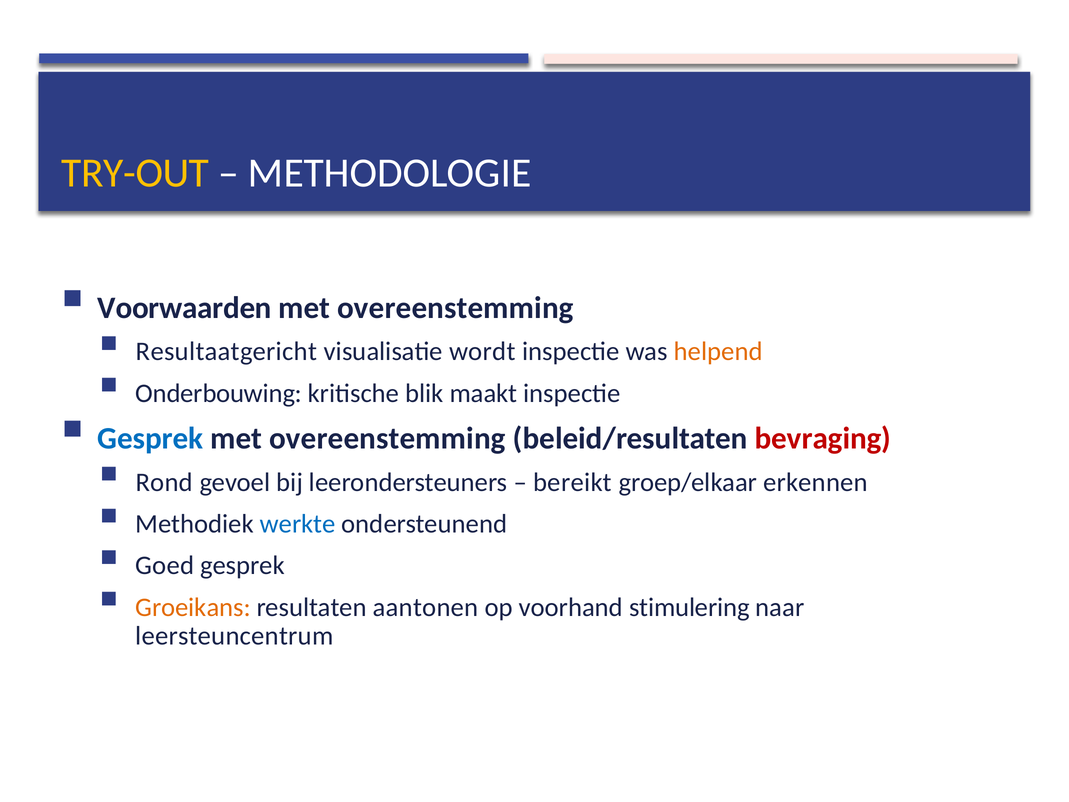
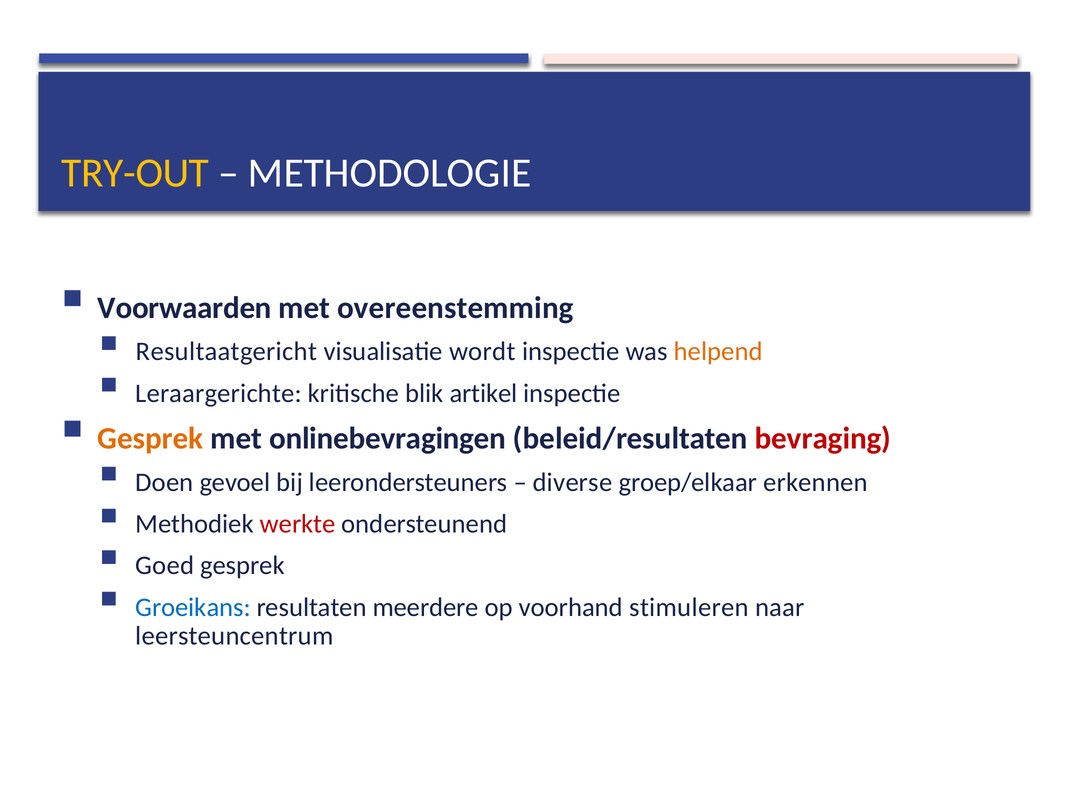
Onderbouwing: Onderbouwing -> Leraargerichte (218, 393)
maakt: maakt -> artikel (484, 393)
Gesprek colour: blue -> orange (150, 439)
overeenstemming: overeenstemming -> onlinebevragingen (388, 439)
Rond: Rond -> Doen (164, 482)
bereikt: bereikt -> diverse (573, 482)
werkte colour: blue -> red (298, 524)
Groeikans colour: orange -> blue (193, 607)
aantonen: aantonen -> meerdere (426, 607)
stimulering: stimulering -> stimuleren (689, 607)
